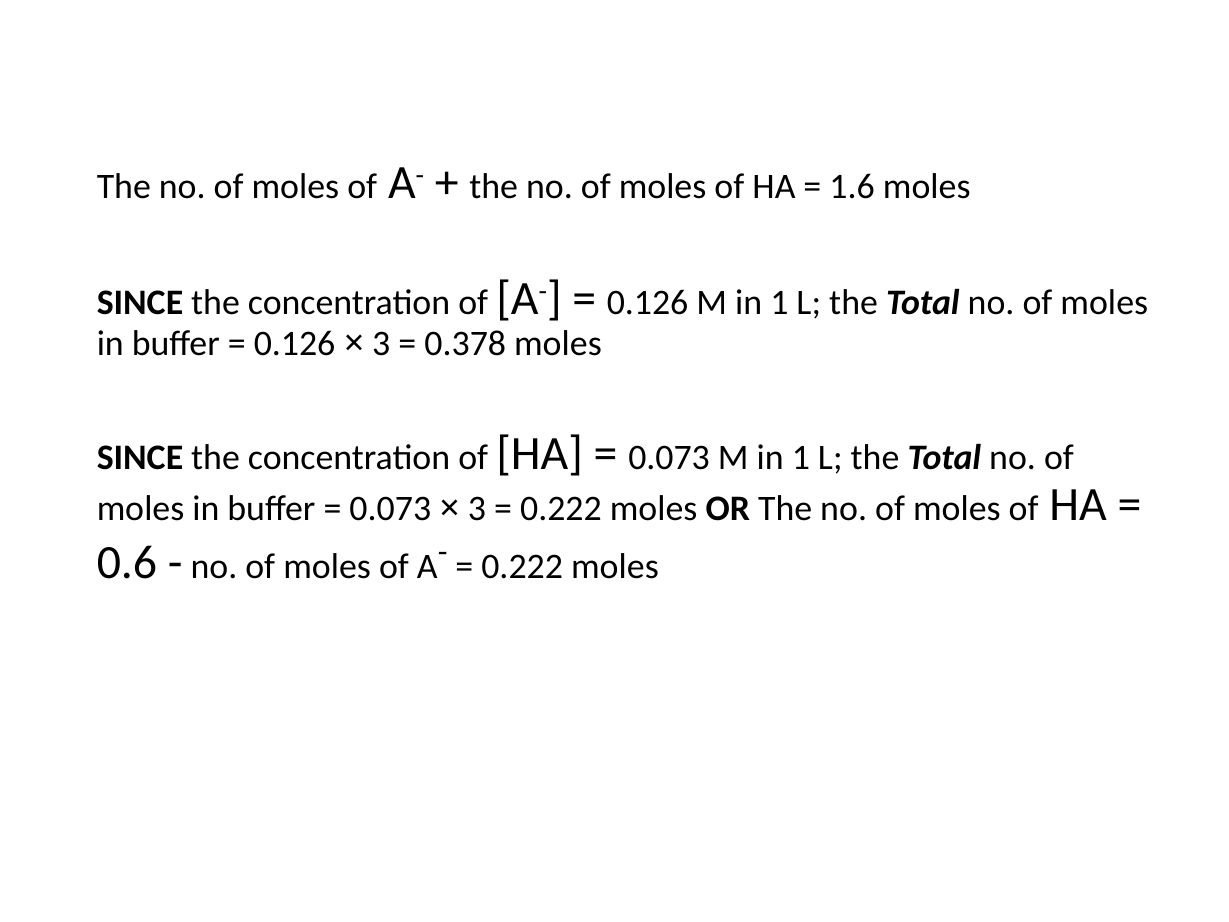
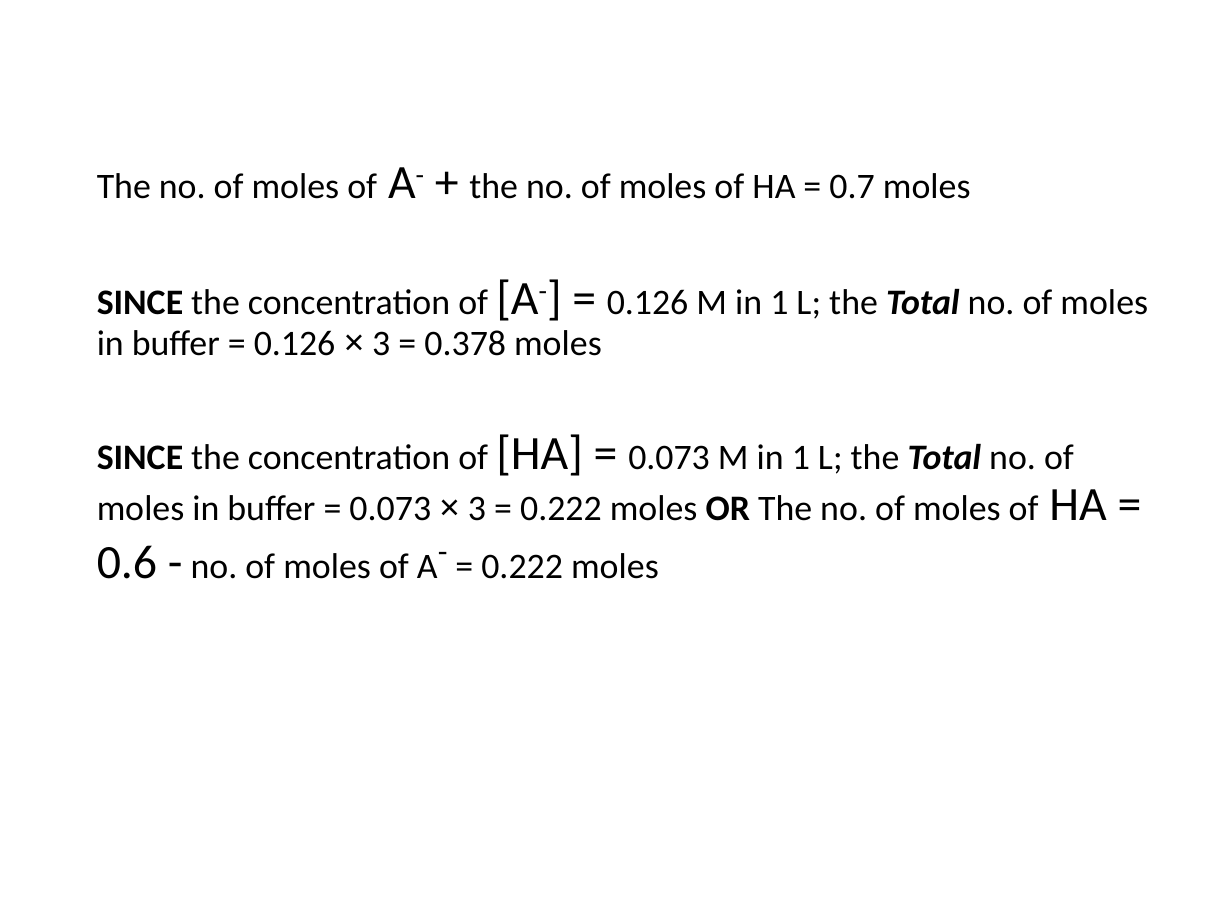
1.6: 1.6 -> 0.7 (852, 187)
